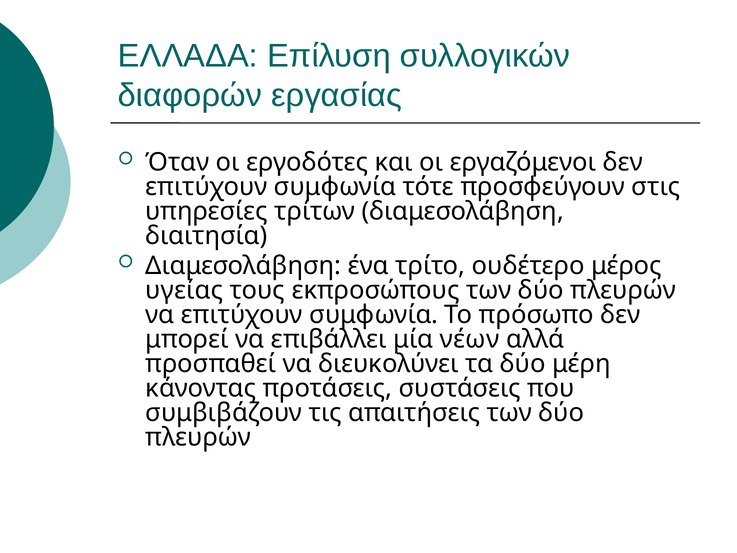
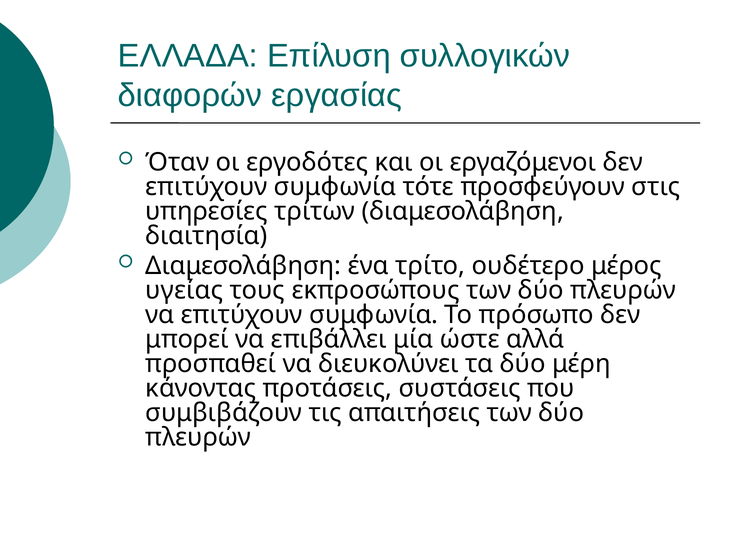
νέων: νέων -> ώστε (470, 339)
